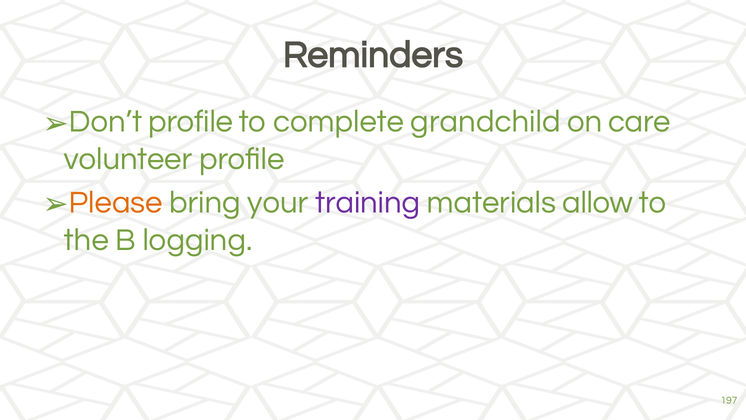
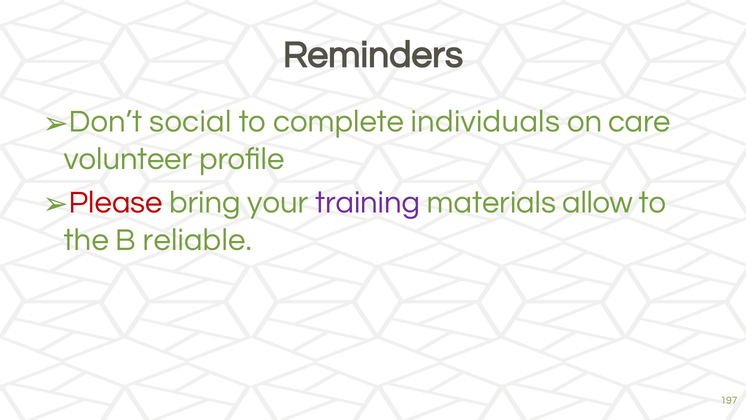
Don’t profile: profile -> social (190, 122)
grandchild: grandchild -> individuals (485, 122)
Please colour: orange -> red (116, 202)
logging: logging -> reliable (197, 240)
